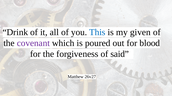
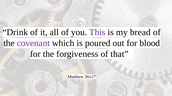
This colour: blue -> purple (97, 32)
given: given -> bread (140, 32)
said: said -> that (120, 54)
